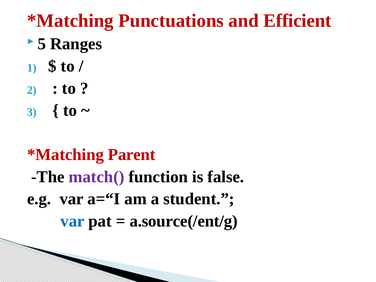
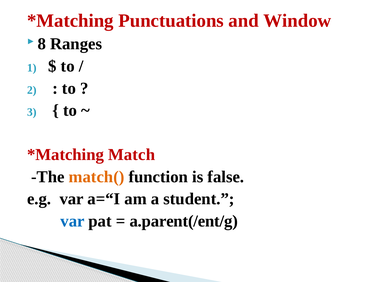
Efficient: Efficient -> Window (297, 21)
5: 5 -> 8 (42, 44)
Parent: Parent -> Match (132, 155)
match( colour: purple -> orange (97, 177)
a.source(/ent/g: a.source(/ent/g -> a.parent(/ent/g (184, 221)
